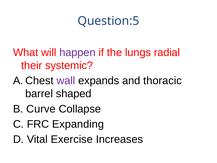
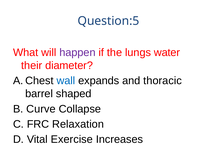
radial: radial -> water (167, 52)
systemic: systemic -> diameter (69, 65)
wall colour: purple -> blue (66, 81)
Expanding: Expanding -> Relaxation (78, 124)
